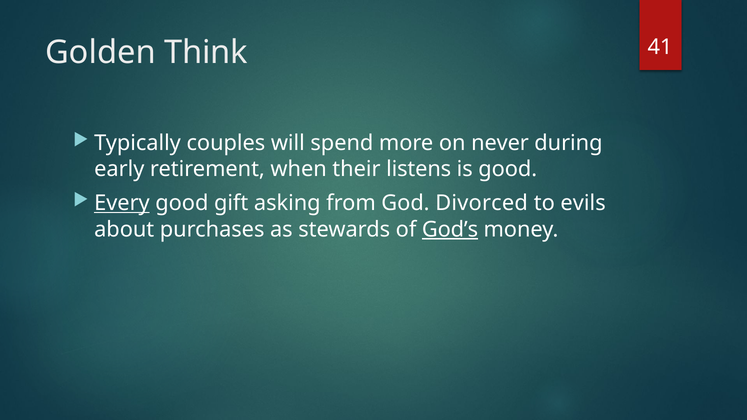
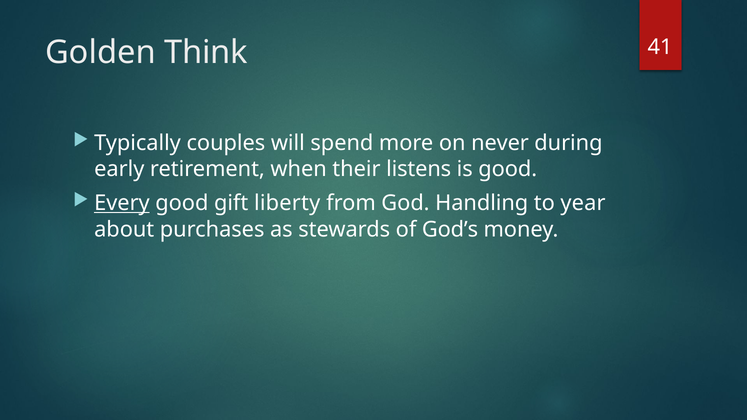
asking: asking -> liberty (287, 203)
Divorced: Divorced -> Handling (482, 203)
evils: evils -> year (583, 203)
God’s underline: present -> none (450, 229)
